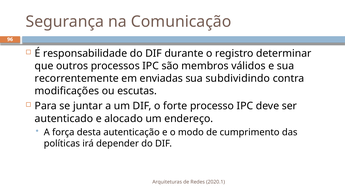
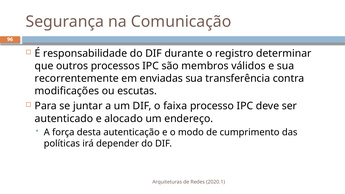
subdividindo: subdividindo -> transferência (238, 79)
forte: forte -> faixa (175, 106)
